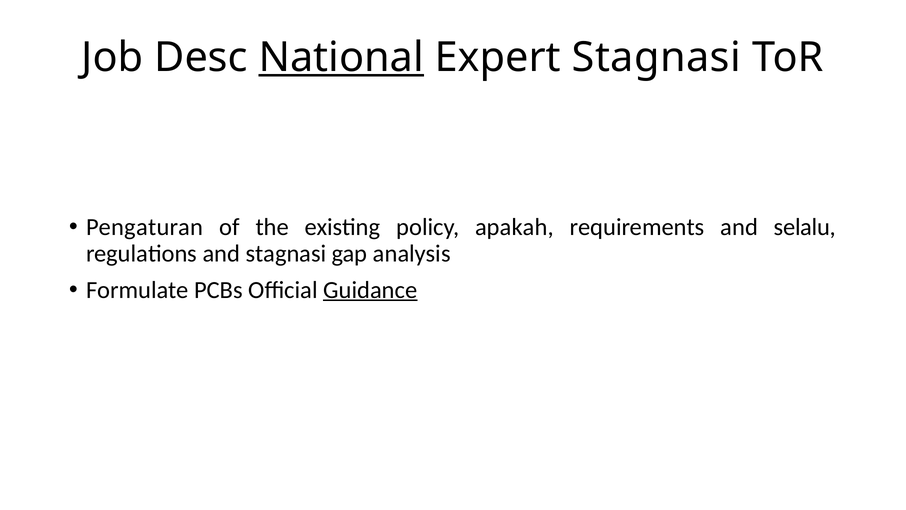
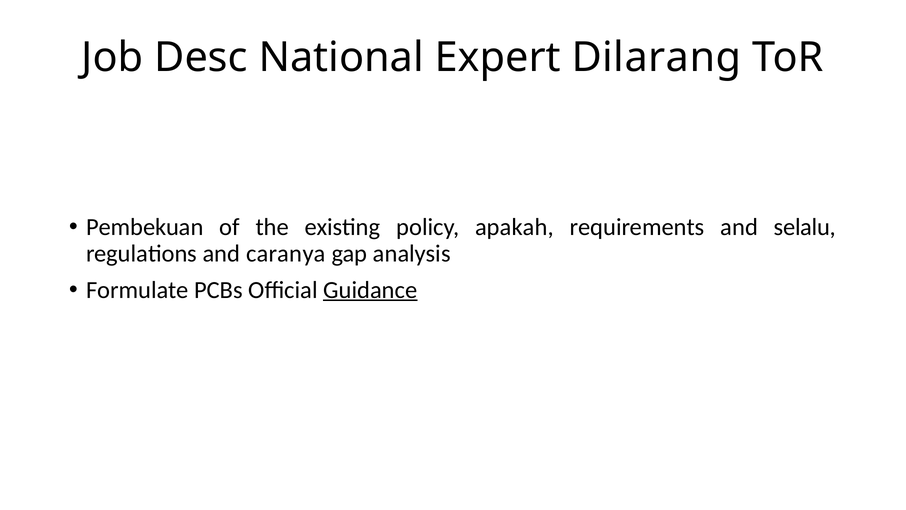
National underline: present -> none (341, 58)
Expert Stagnasi: Stagnasi -> Dilarang (656, 58)
Pengaturan: Pengaturan -> Pembekuan (145, 227)
and stagnasi: stagnasi -> caranya (286, 254)
